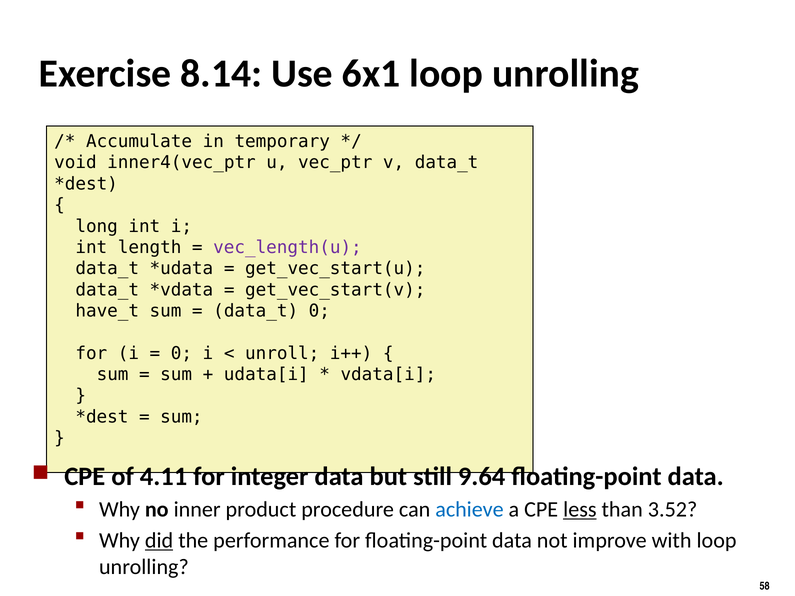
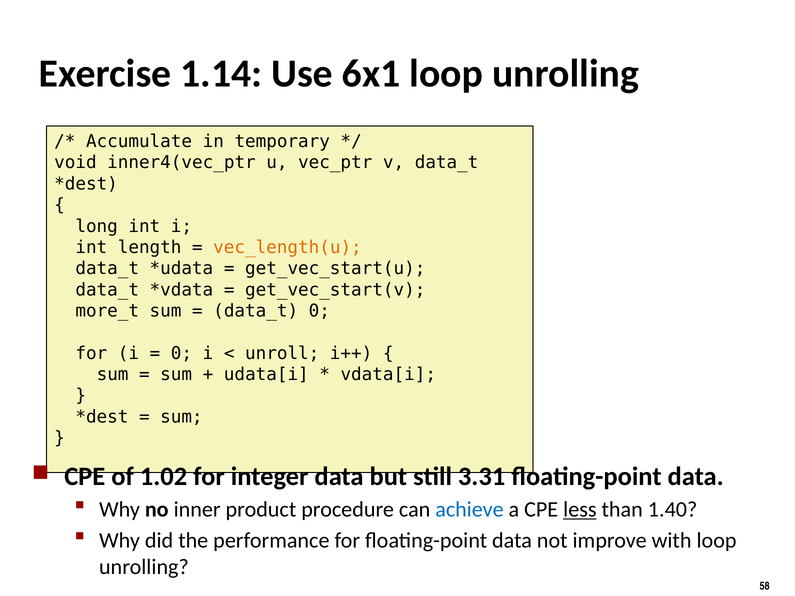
8.14: 8.14 -> 1.14 (221, 74)
vec_length(u colour: purple -> orange (287, 247)
have_t: have_t -> more_t (107, 311)
4.11: 4.11 -> 1.02 (164, 477)
9.64: 9.64 -> 3.31 (482, 477)
3.52: 3.52 -> 1.40 (673, 510)
did underline: present -> none (159, 541)
